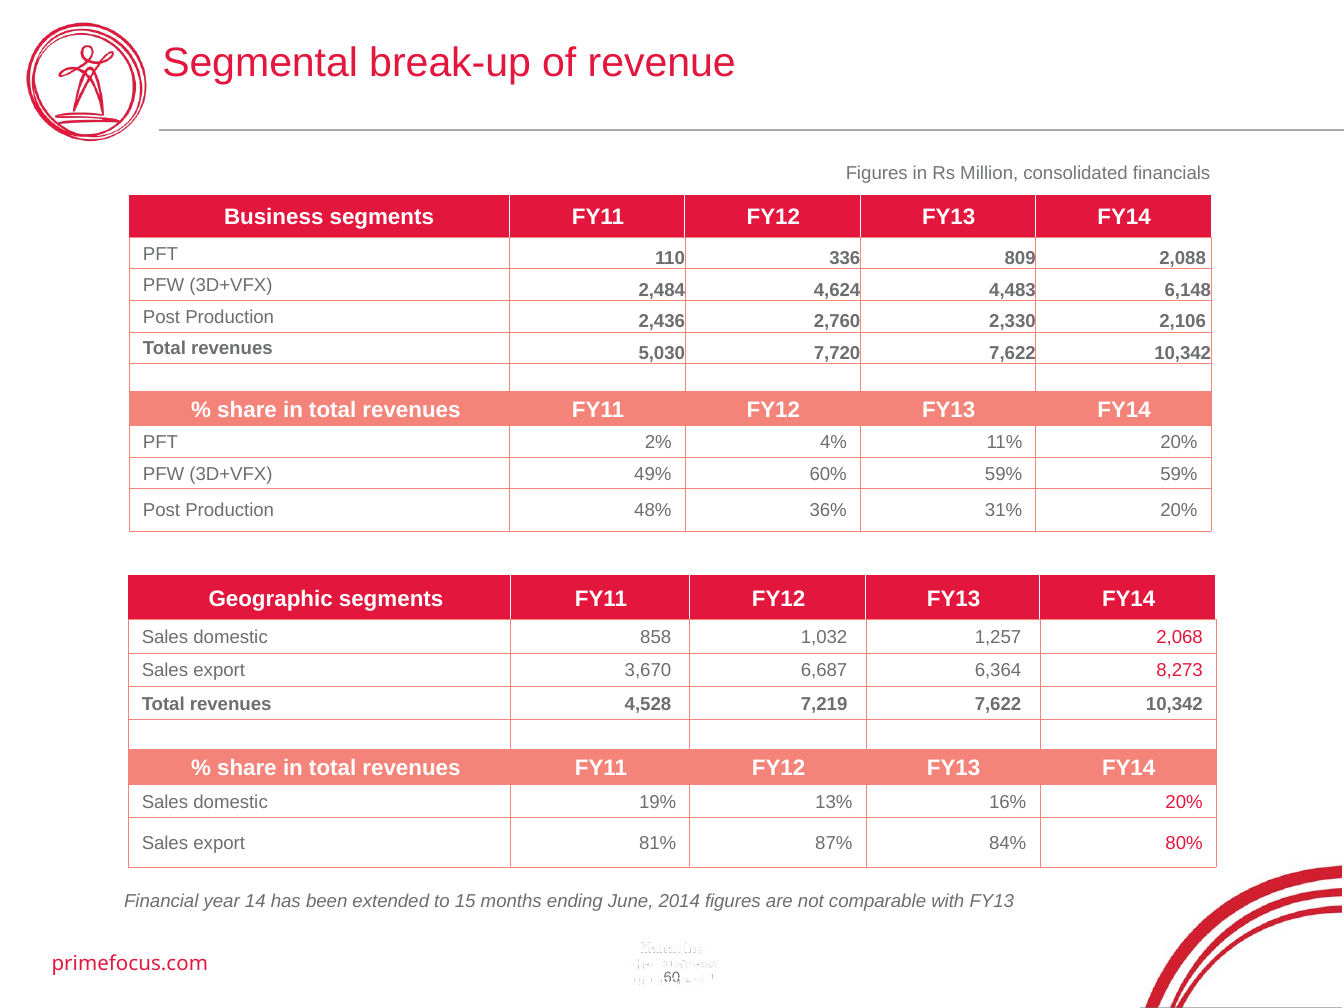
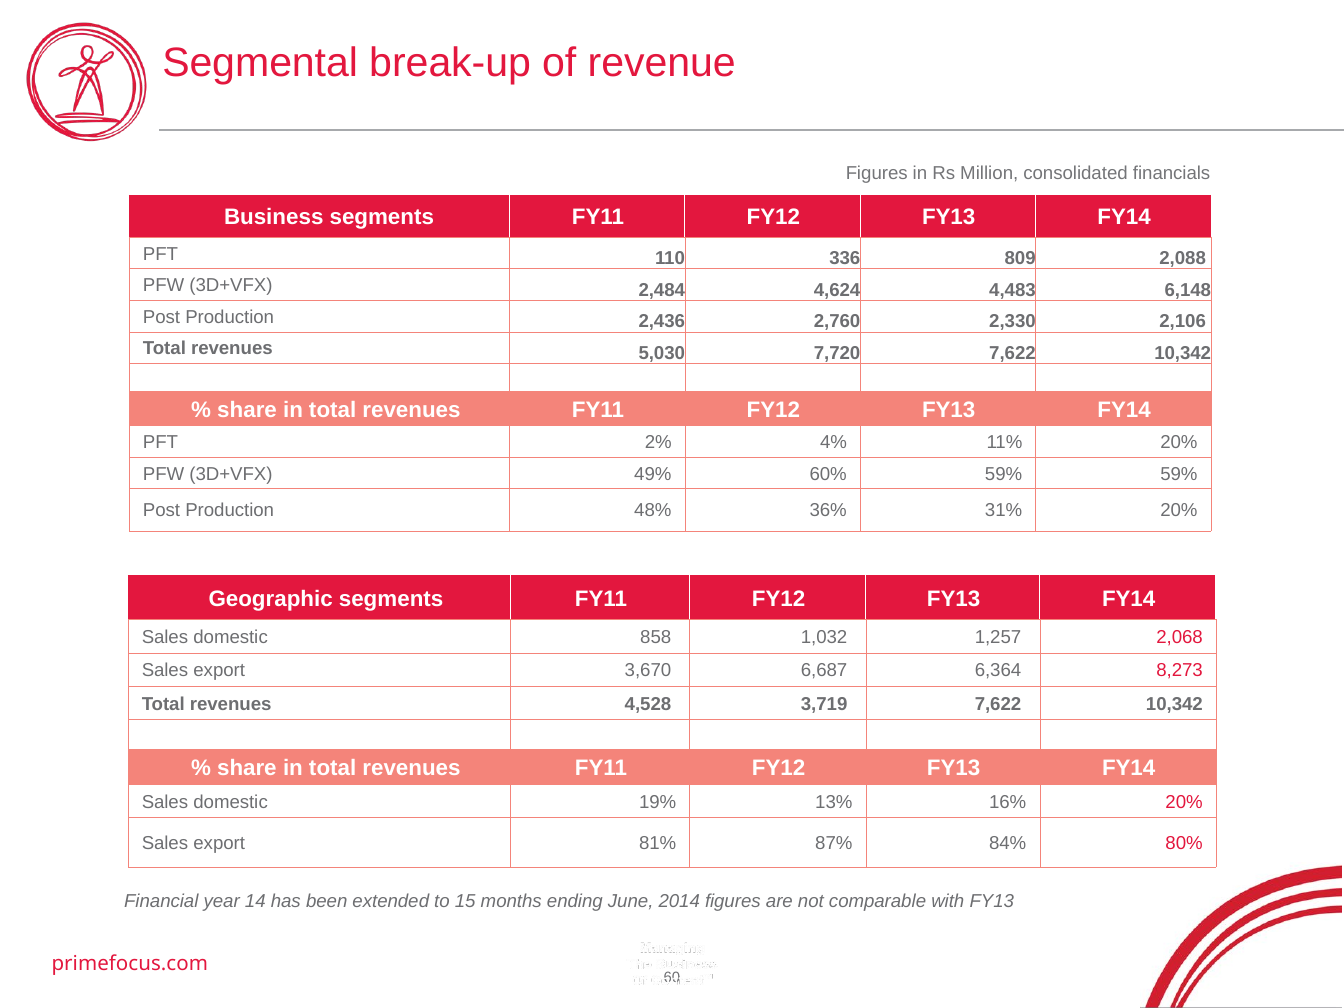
7,219: 7,219 -> 3,719 (824, 704)
